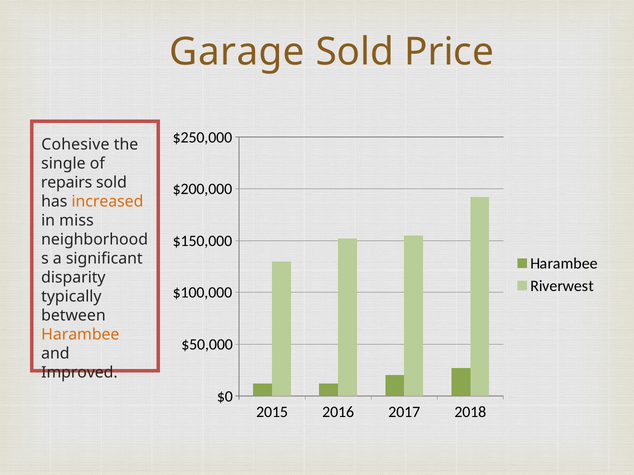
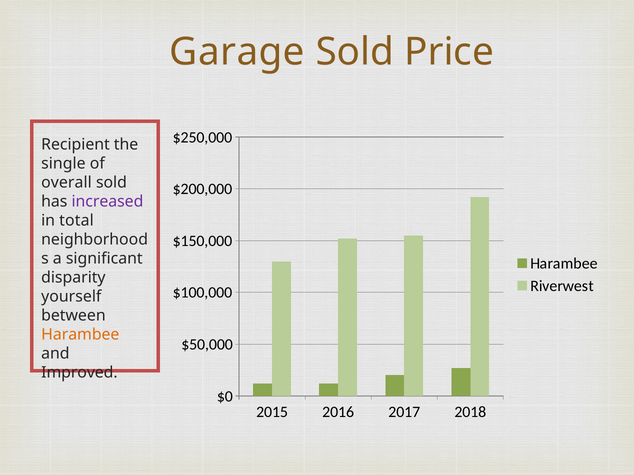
Cohesive: Cohesive -> Recipient (76, 145)
repairs: repairs -> overall (67, 183)
increased colour: orange -> purple (107, 202)
miss: miss -> total (77, 221)
typically: typically -> yourself (71, 297)
